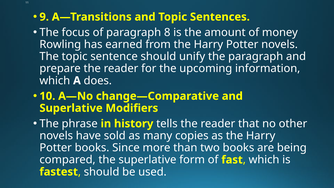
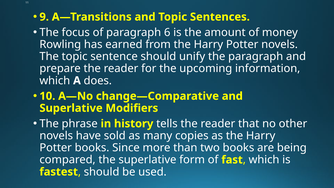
8: 8 -> 6 (167, 32)
